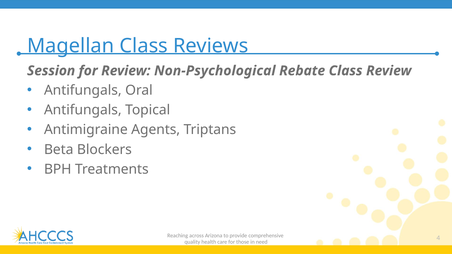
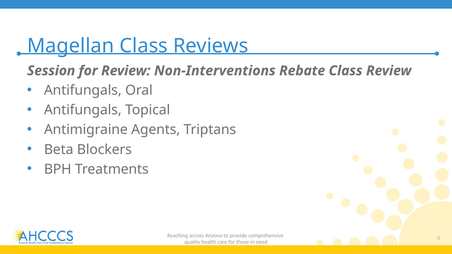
Non-Psychological: Non-Psychological -> Non-Interventions (215, 71)
